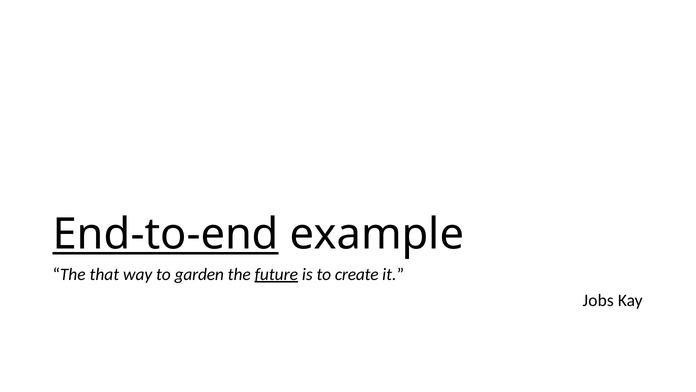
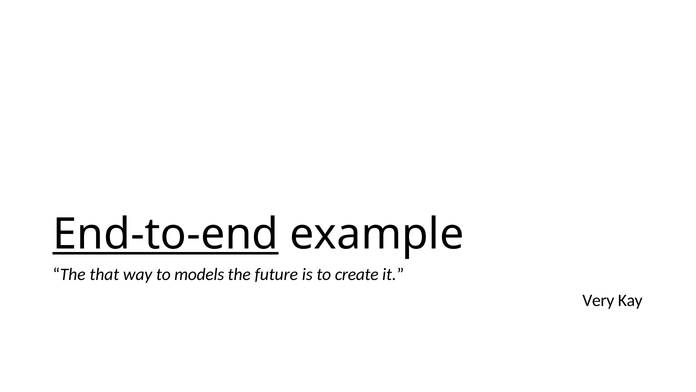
garden: garden -> models (199, 274)
future underline: present -> none (276, 274)
Jobs: Jobs -> Very (598, 300)
